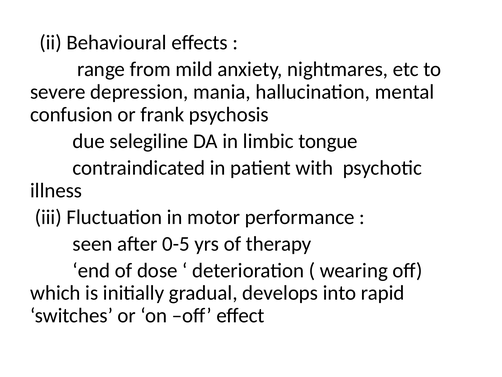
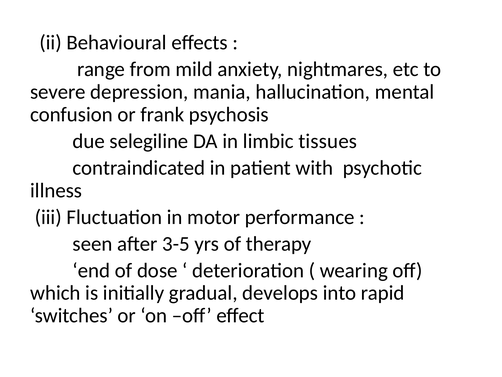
tongue: tongue -> tissues (328, 141)
0-5: 0-5 -> 3-5 (176, 243)
